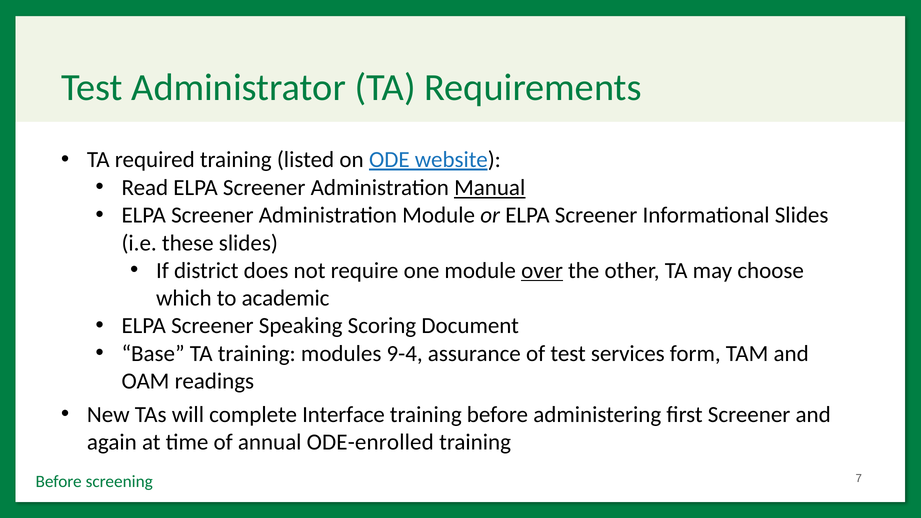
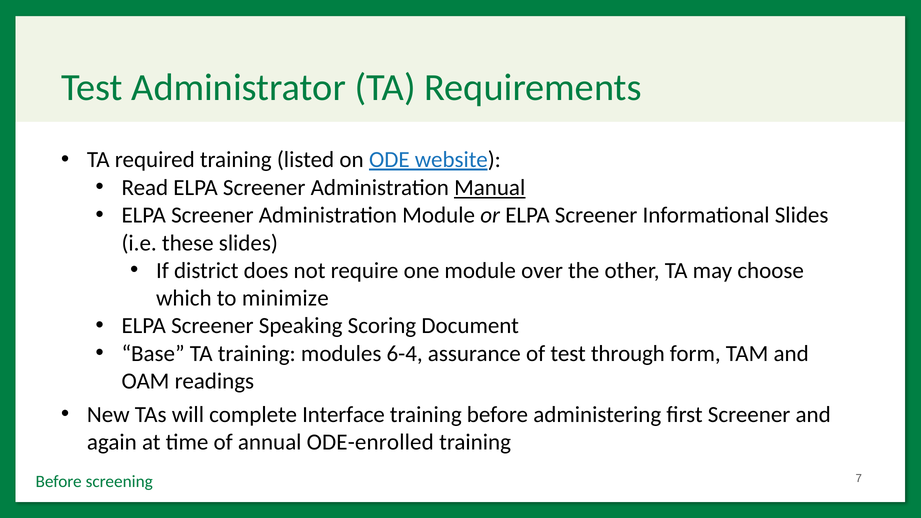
over underline: present -> none (542, 271)
academic: academic -> minimize (285, 298)
9-4: 9-4 -> 6-4 (405, 353)
services: services -> through (628, 353)
